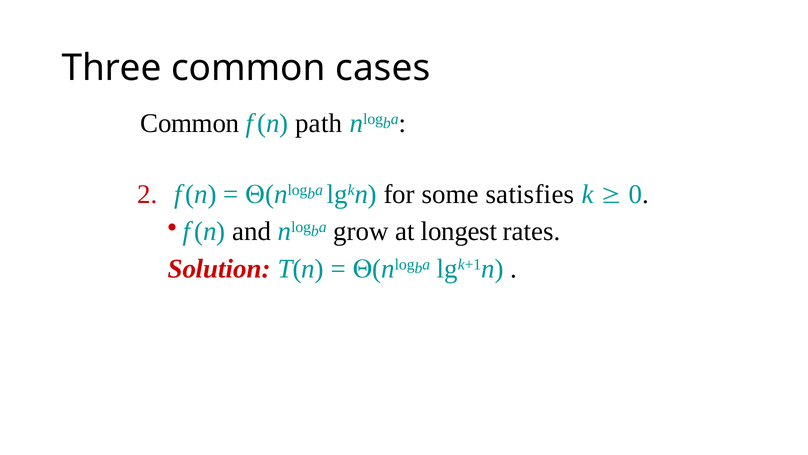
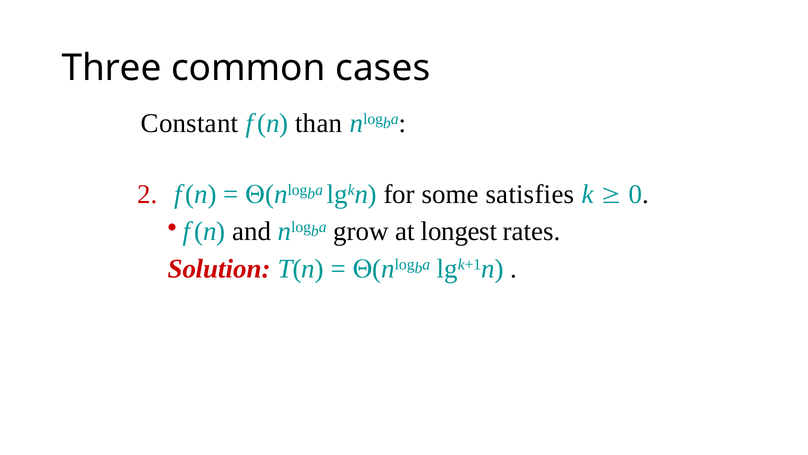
Common: Common -> Constant (190, 123)
path: path -> than (319, 123)
